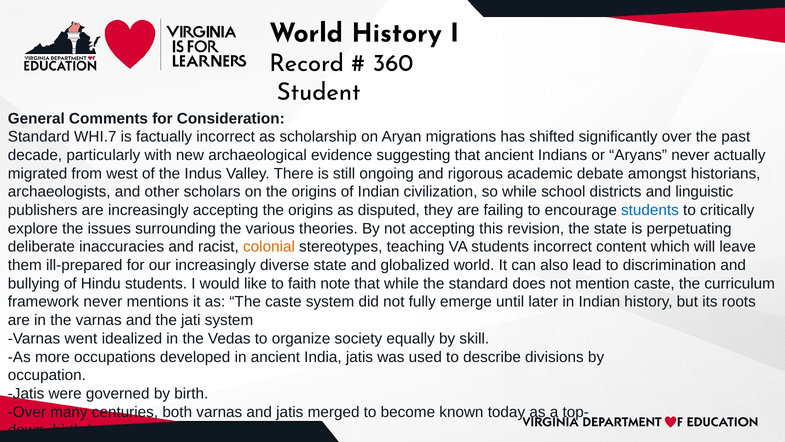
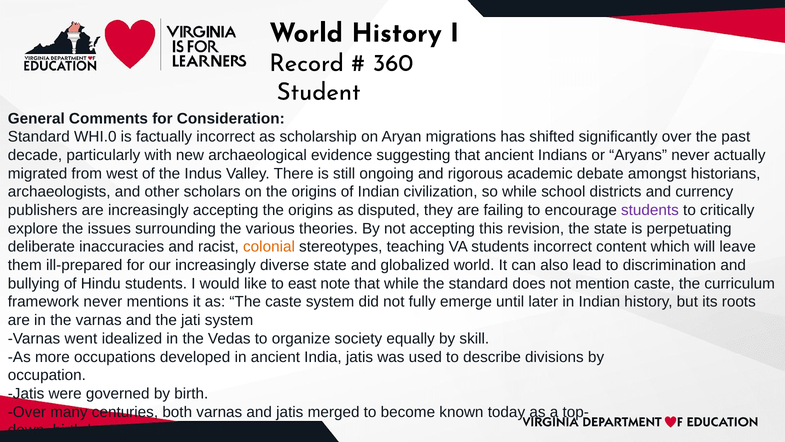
WHI.7: WHI.7 -> WHI.0 (95, 137)
linguistic: linguistic -> currency (704, 192)
students colour: blue -> purple (650, 210)
faith: faith -> east (302, 283)
